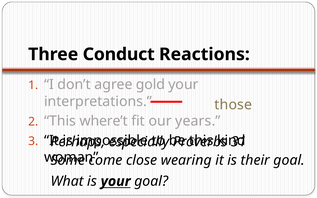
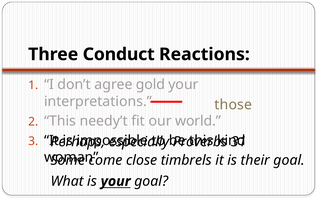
where’t: where’t -> needy’t (104, 121)
years: years -> world (198, 121)
wearing: wearing -> timbrels (186, 160)
